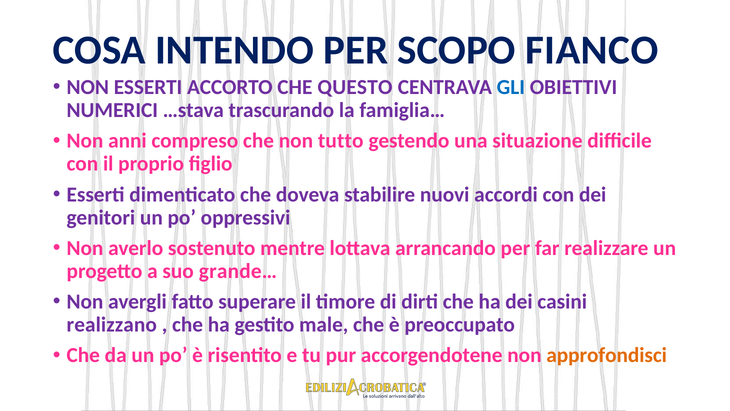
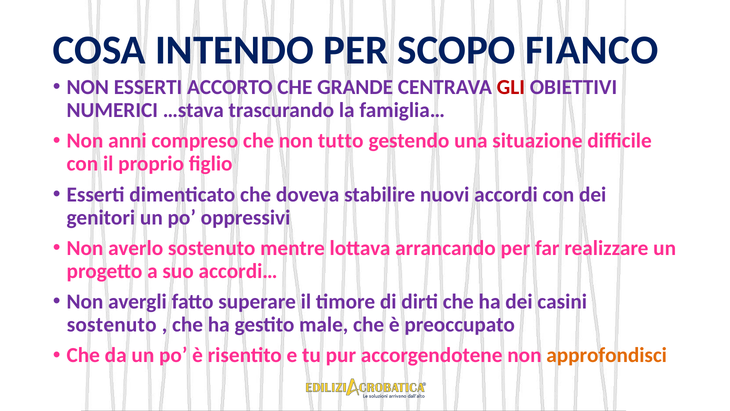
QUESTO: QUESTO -> GRANDE (355, 87)
GLI colour: blue -> red (511, 87)
grande…: grande… -> accordi… (238, 271)
realizzano: realizzano -> sostenuto (112, 325)
